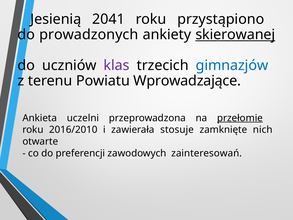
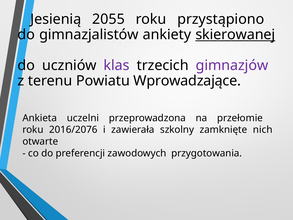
2041: 2041 -> 2055 (108, 19)
prowadzonych: prowadzonych -> gimnazjalistów (89, 35)
gimnazjów colour: blue -> purple (232, 65)
przełomie underline: present -> none (240, 118)
2016/2010: 2016/2010 -> 2016/2076 (73, 130)
stosuje: stosuje -> szkolny (177, 130)
zainteresowań: zainteresowań -> przygotowania (207, 153)
